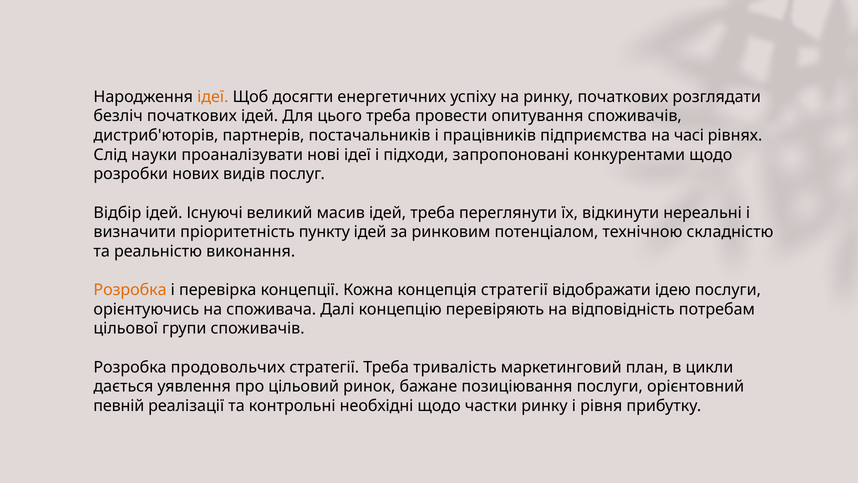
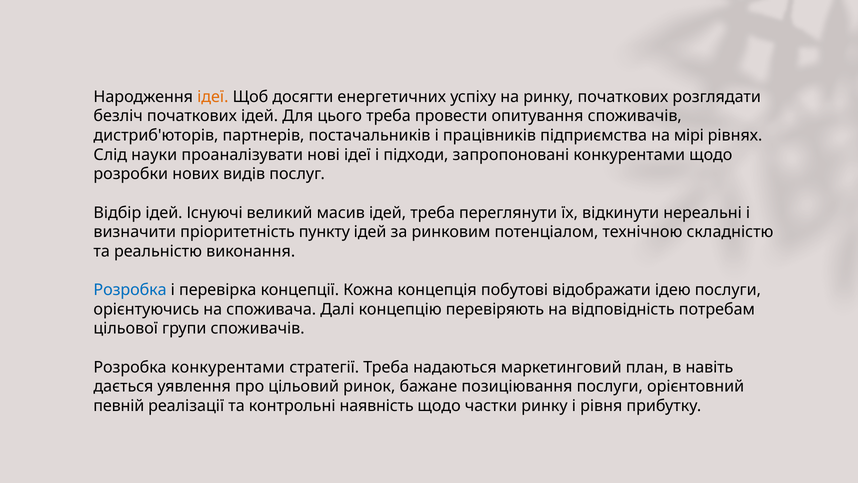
часі: часі -> мірі (689, 135)
Розробка colour: orange -> blue (130, 290)
концепція стратегії: стратегії -> побутові (515, 290)
Розробка продовольчих: продовольчих -> конкурентами (228, 367)
тривалість: тривалість -> надаються (455, 367)
цикли: цикли -> навіть (709, 367)
необхідні: необхідні -> наявність (377, 406)
